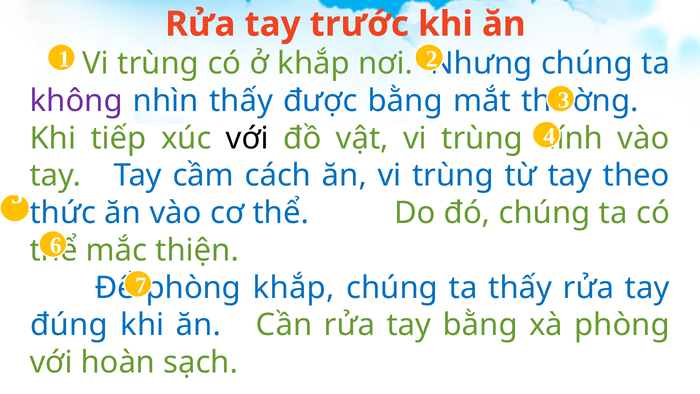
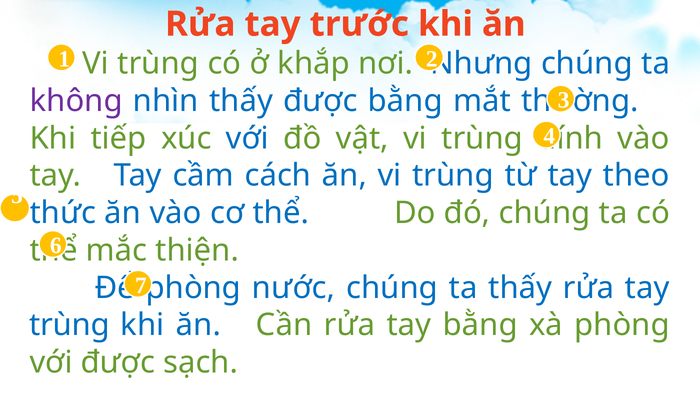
với colour: black -> blue (247, 138)
phòng khắp: khắp -> nước (294, 288)
đúng: đúng -> trùng (69, 325)
với hoàn: hoàn -> được (118, 362)
